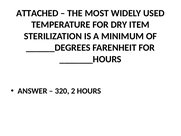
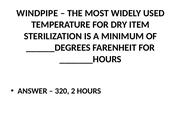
ATTACHED: ATTACHED -> WINDPIPE (37, 13)
